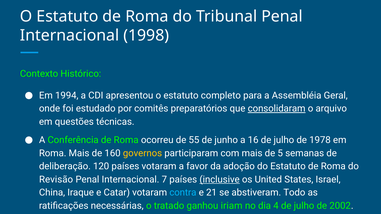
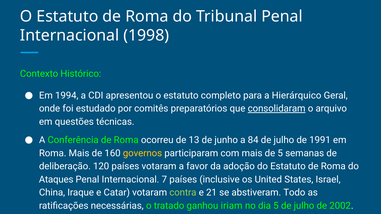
Assembléia: Assembléia -> Hierárquico (297, 96)
55: 55 -> 13 (194, 140)
16: 16 -> 84 (253, 140)
1978: 1978 -> 1991 (320, 140)
Revisão: Revisão -> Ataques (56, 180)
inclusive underline: present -> none (220, 180)
contra colour: light blue -> light green (183, 193)
dia 4: 4 -> 5 (276, 206)
